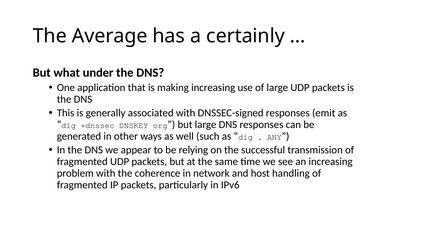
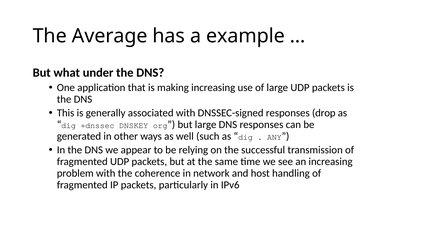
certainly: certainly -> example (246, 36)
emit: emit -> drop (324, 113)
